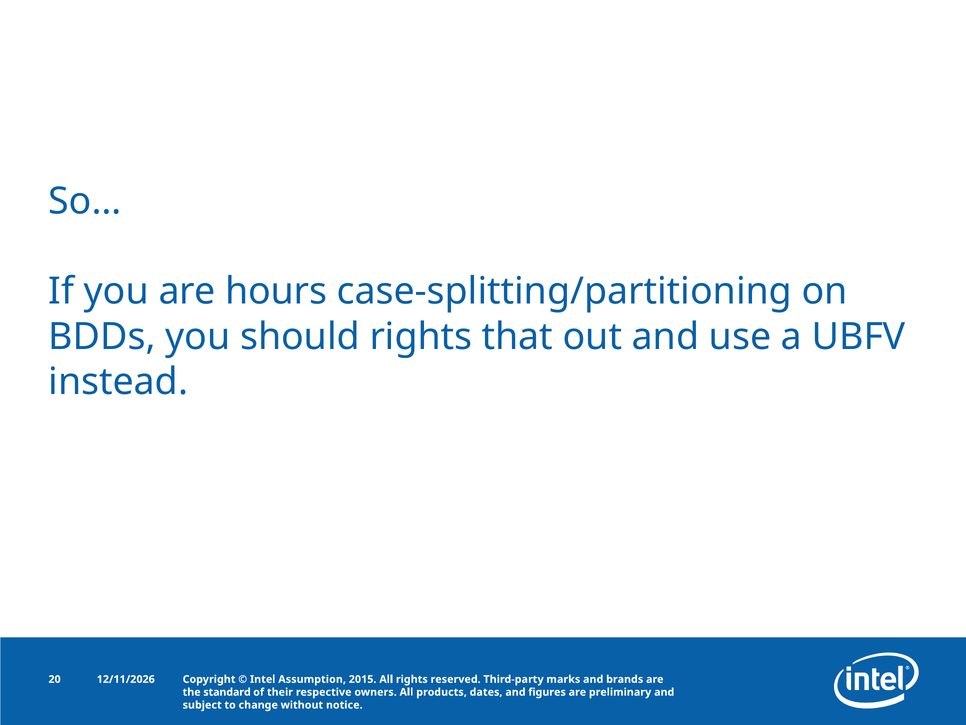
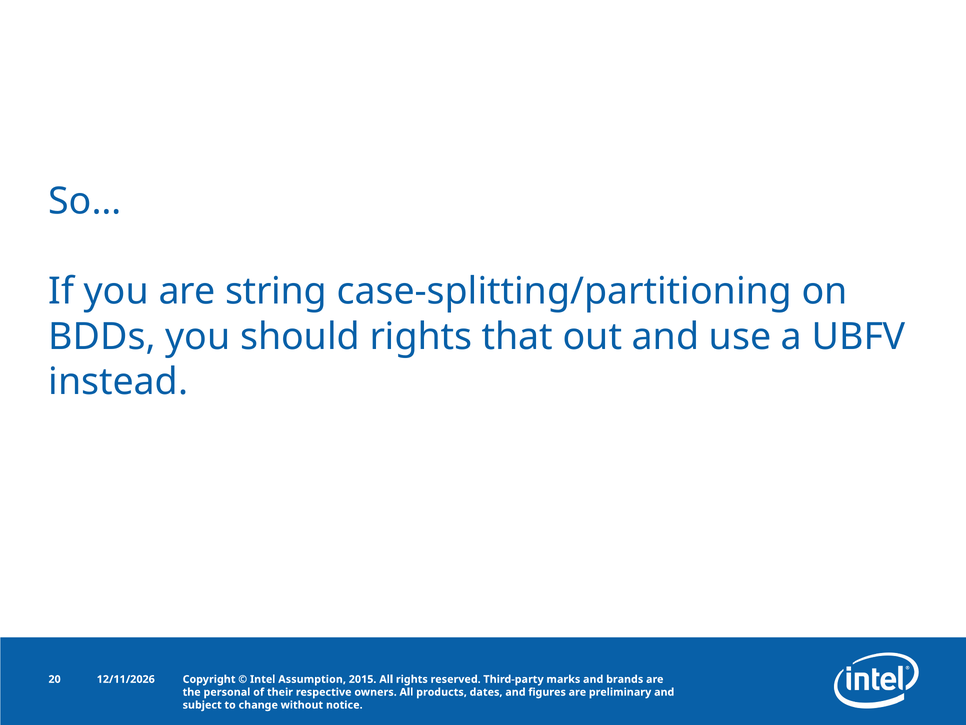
hours: hours -> string (276, 291)
standard: standard -> personal (227, 692)
